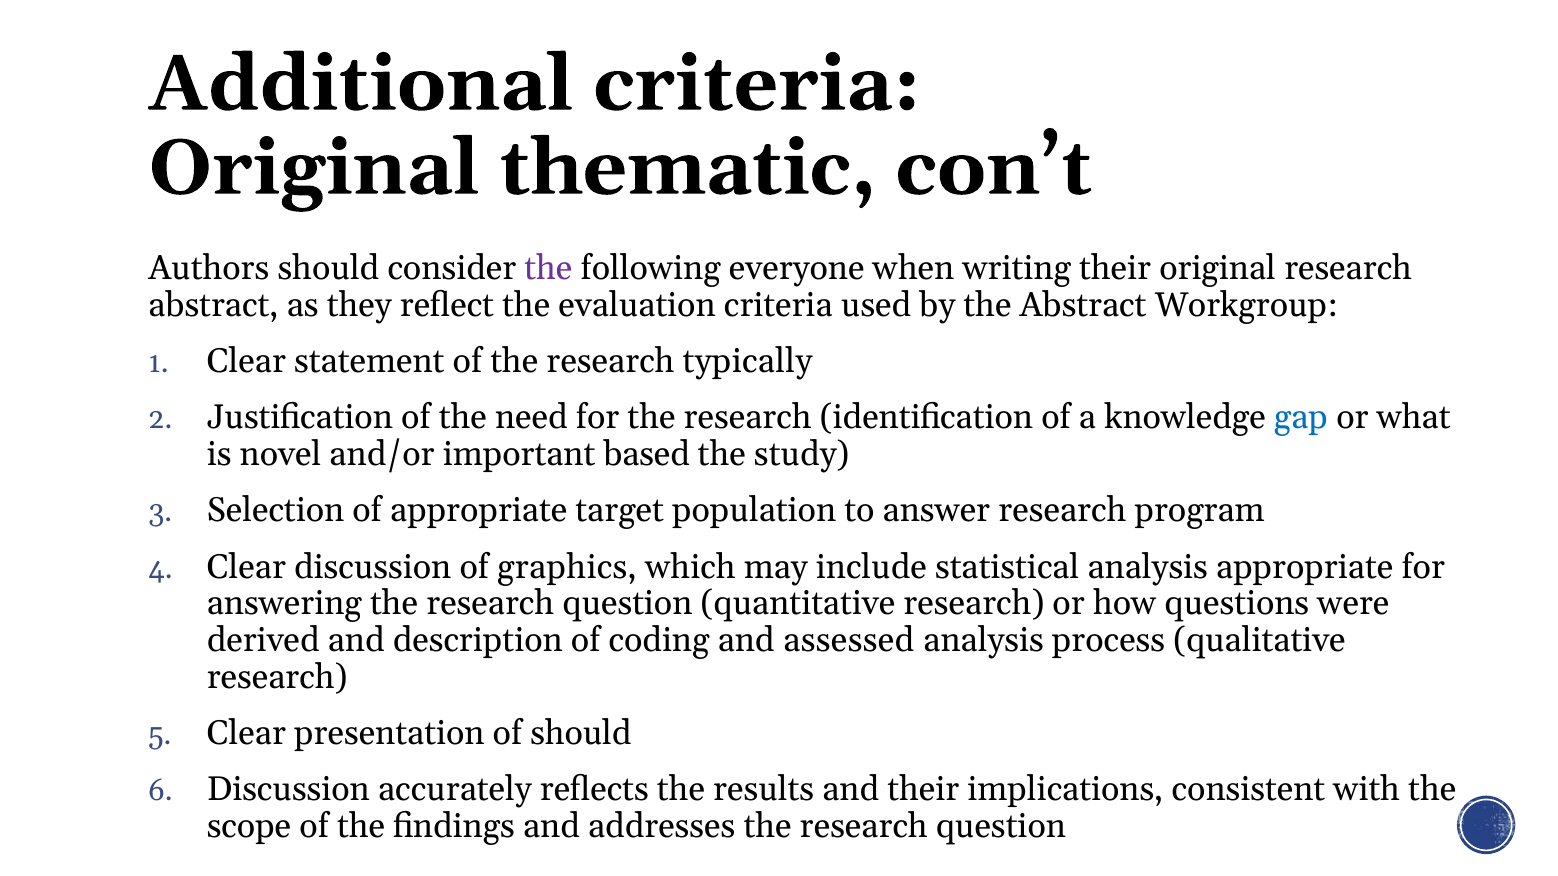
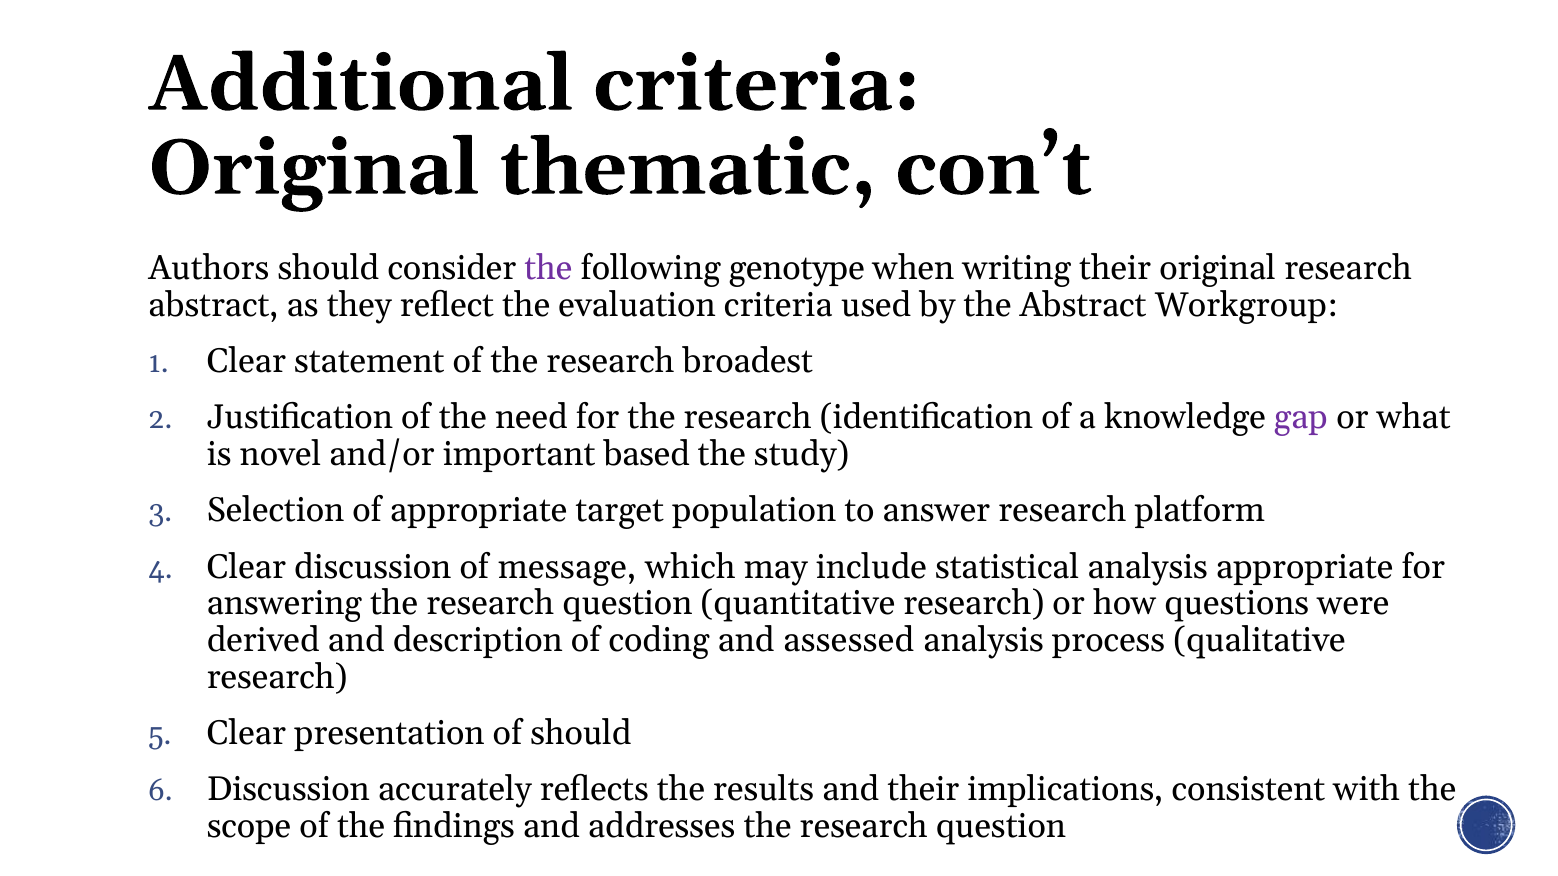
everyone: everyone -> genotype (797, 268)
typically: typically -> broadest (748, 361)
gap colour: blue -> purple (1301, 418)
program: program -> platform (1200, 511)
graphics: graphics -> message (567, 567)
